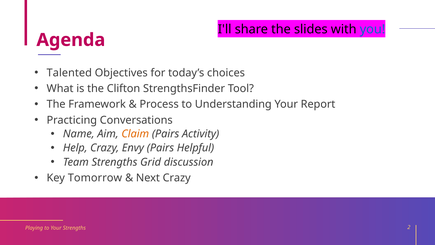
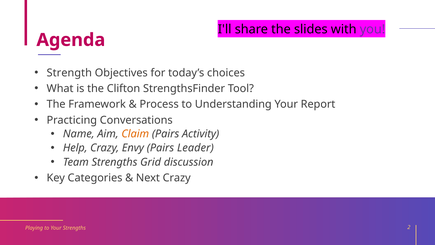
you colour: blue -> purple (372, 29)
Talented: Talented -> Strength (69, 73)
Helpful: Helpful -> Leader (195, 148)
Tomorrow: Tomorrow -> Categories (95, 178)
